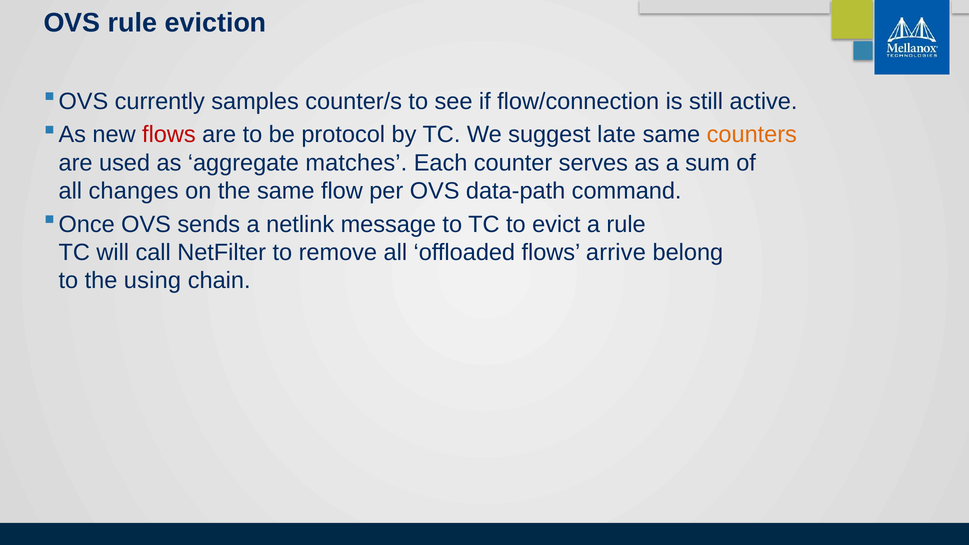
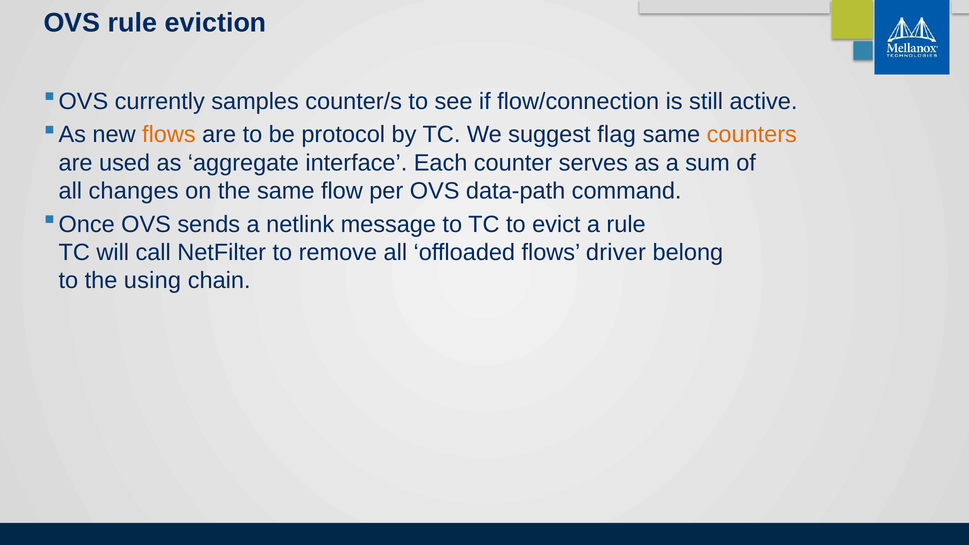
flows colour: red -> orange (169, 135)
late: late -> flag (617, 135)
matches: matches -> interface (356, 163)
arrive: arrive -> driver (616, 252)
